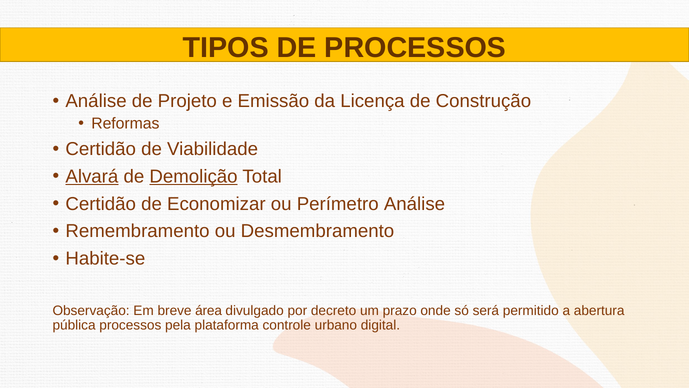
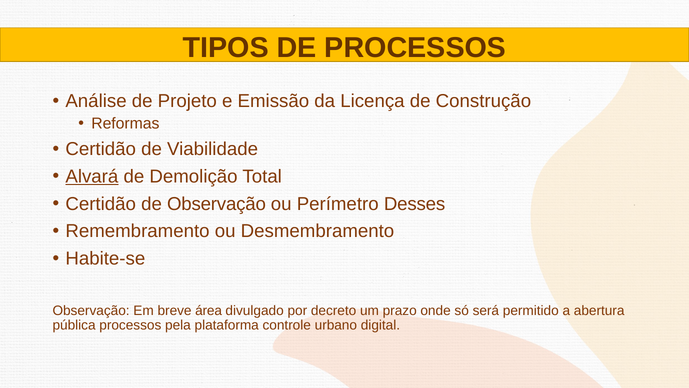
Demolição underline: present -> none (194, 176)
de Economizar: Economizar -> Observação (216, 204)
Perímetro Análise: Análise -> Desses (415, 204)
